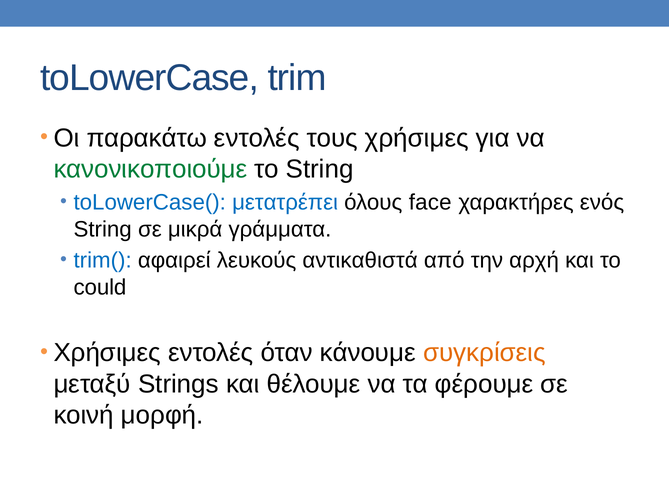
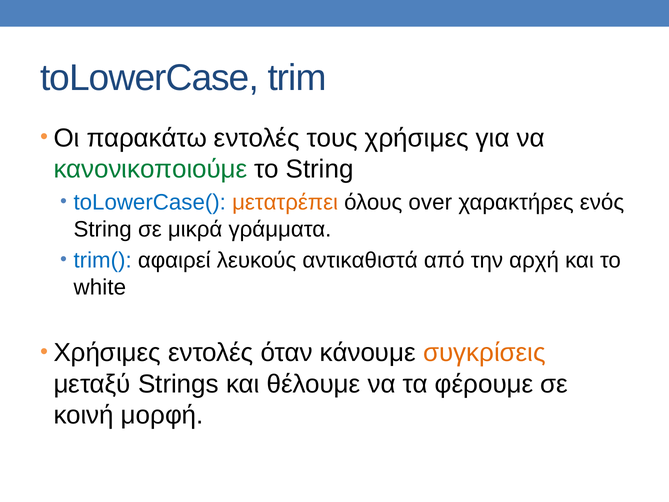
μετατρέπει colour: blue -> orange (285, 202)
face: face -> over (430, 202)
could: could -> white (100, 287)
